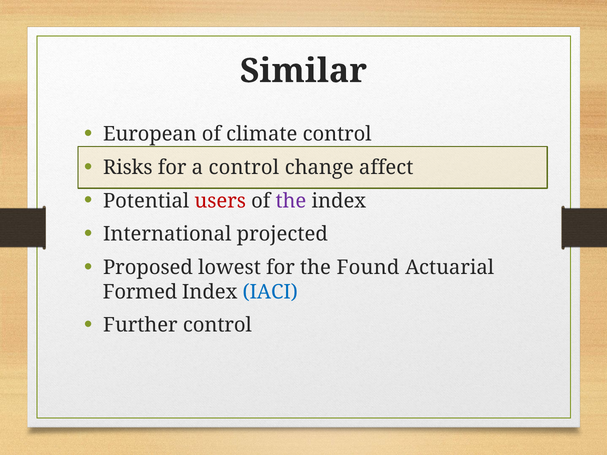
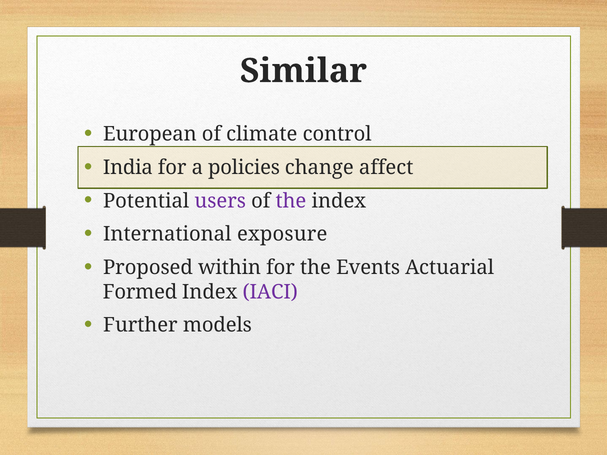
Risks: Risks -> India (128, 168)
a control: control -> policies (244, 168)
users colour: red -> purple (220, 201)
projected: projected -> exposure (282, 234)
lowest: lowest -> within (230, 268)
Found: Found -> Events (368, 268)
IACI colour: blue -> purple (270, 292)
Further control: control -> models (217, 325)
